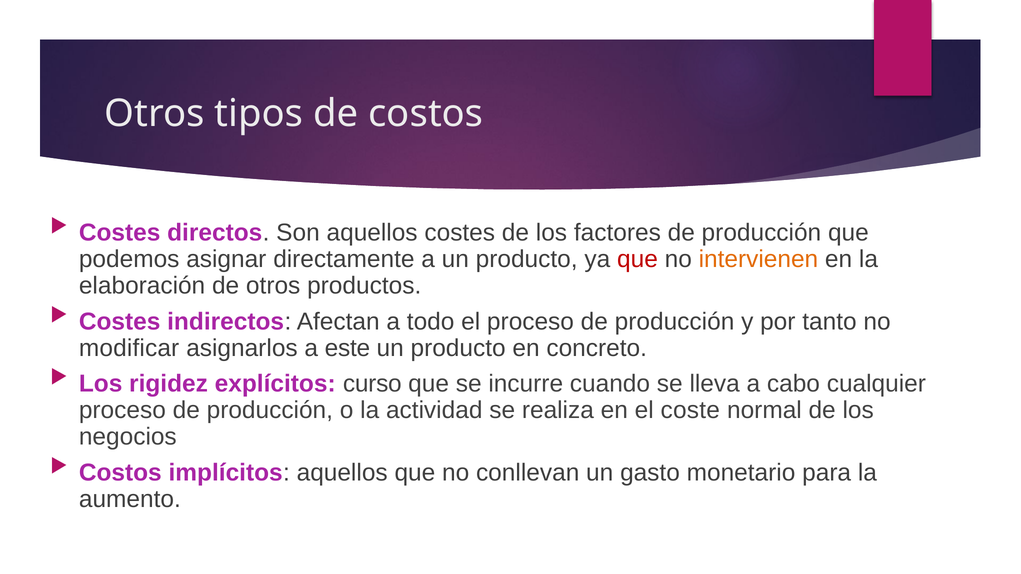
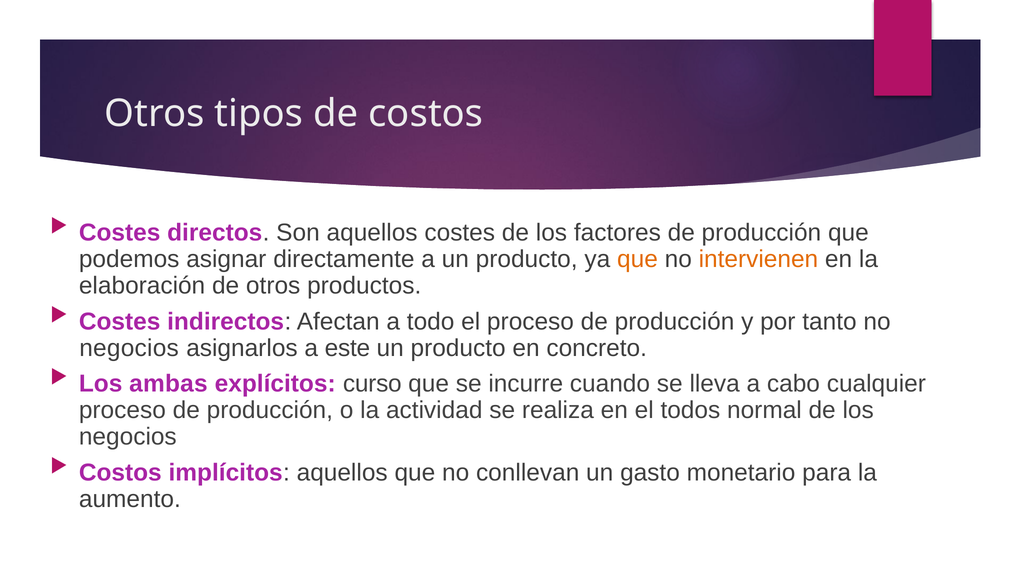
que colour: red -> orange (637, 259)
modificar: modificar -> negocios (129, 348)
rigidez: rigidez -> ambas (168, 384)
coste: coste -> todos (690, 410)
